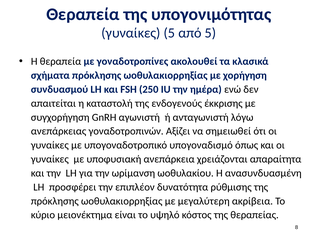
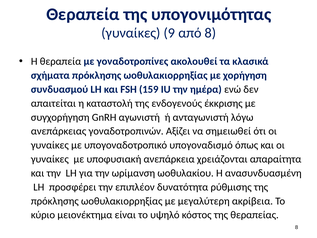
γυναίκες 5: 5 -> 9 (169, 33)
από 5: 5 -> 8 (210, 33)
250: 250 -> 159 (149, 89)
